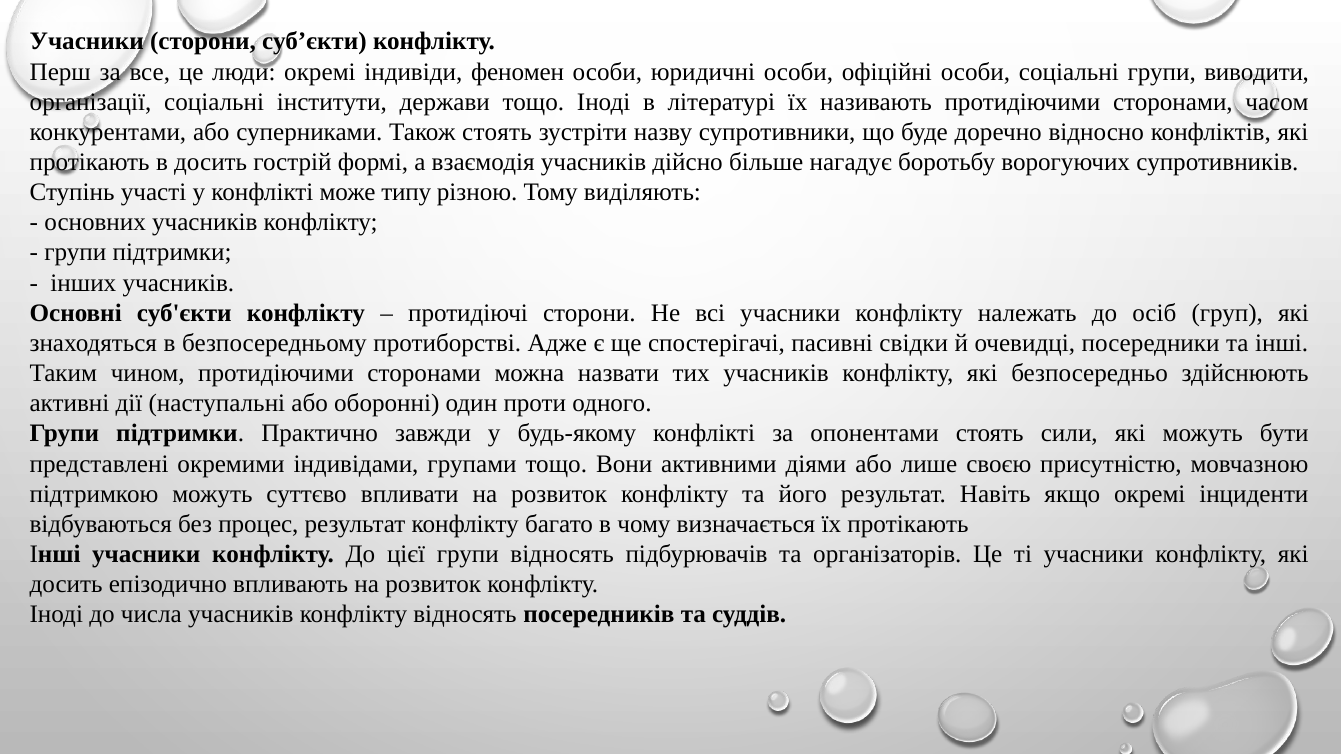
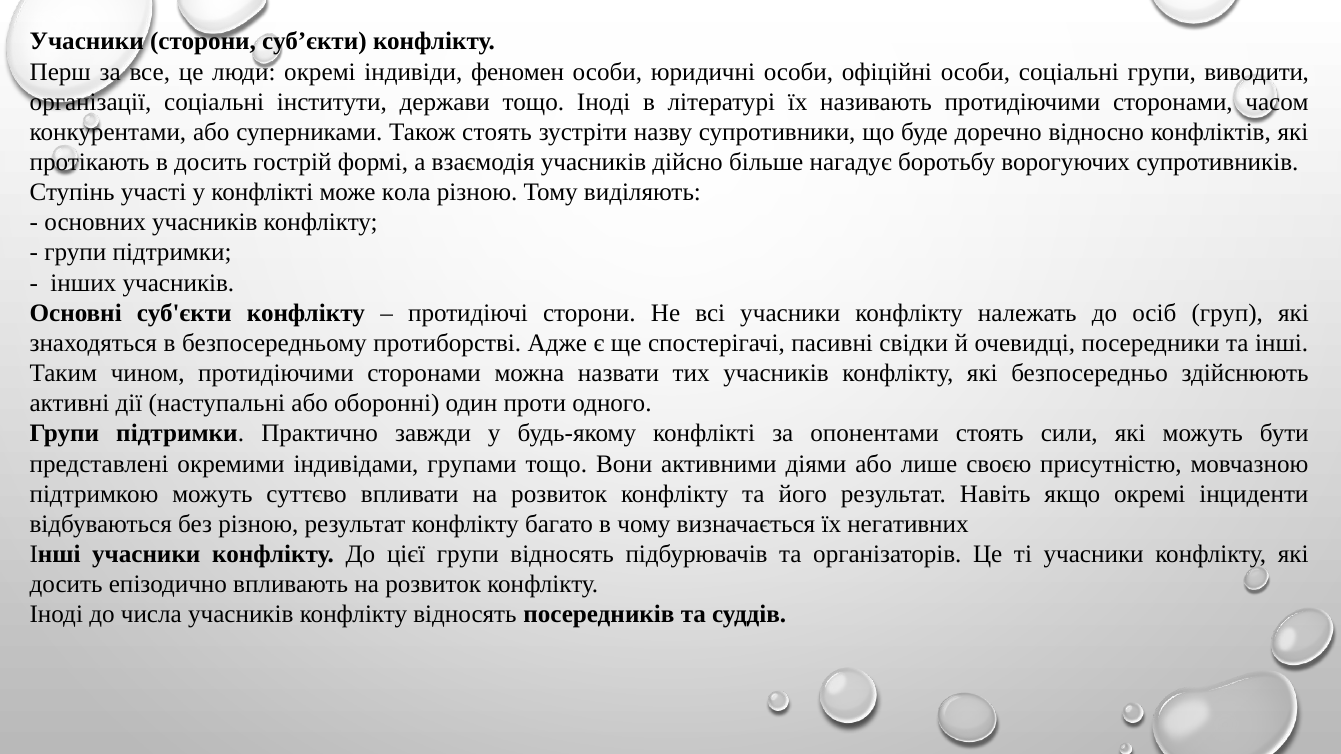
типу: типу -> кола (406, 192)
без процес: процес -> різною (258, 524)
їх протікають: протікають -> негативних (908, 524)
